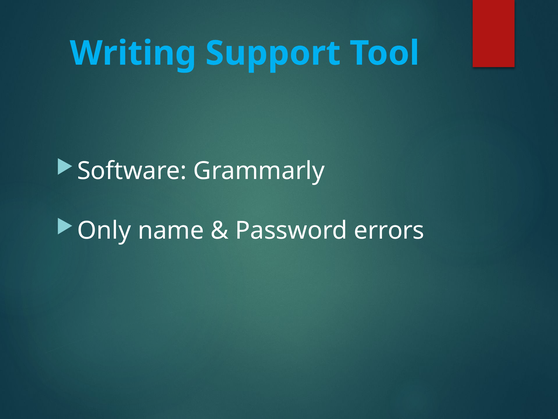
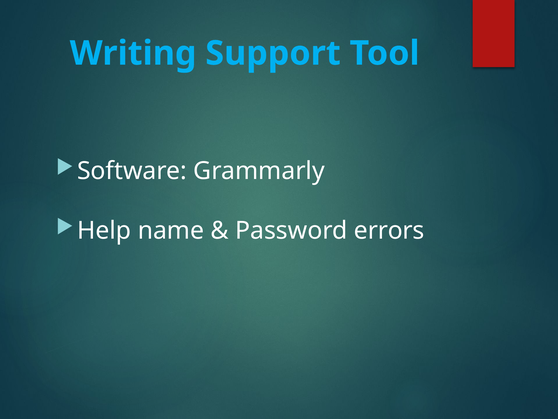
Only: Only -> Help (104, 230)
